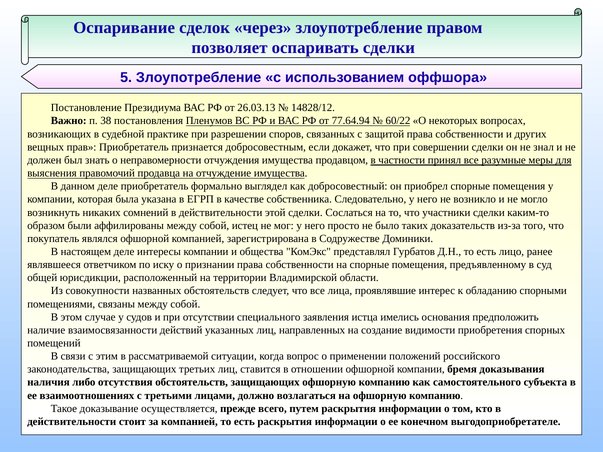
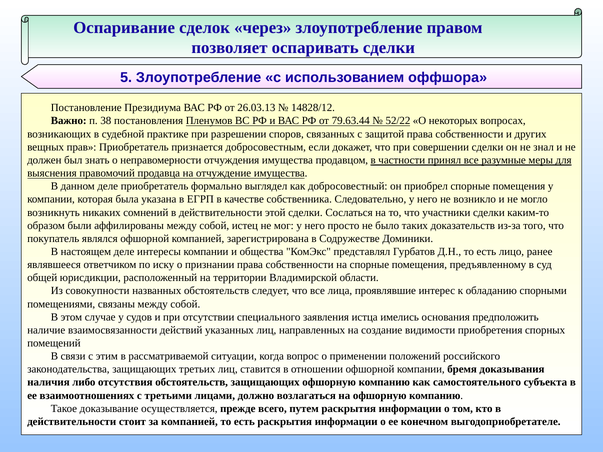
77.64.94: 77.64.94 -> 79.63.44 (351, 121)
60/22: 60/22 -> 52/22 (398, 121)
